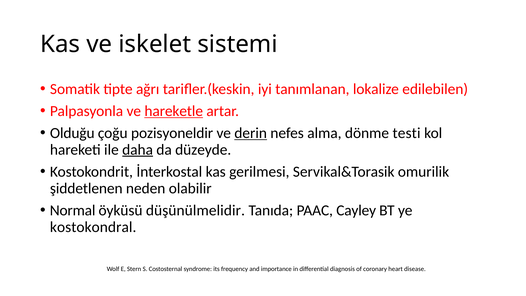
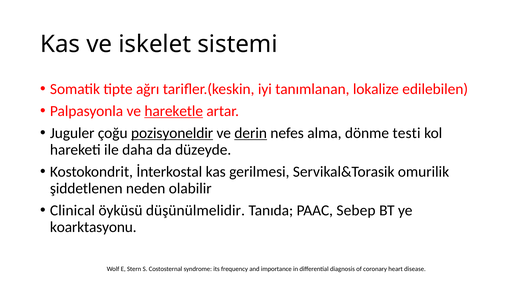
Olduğu: Olduğu -> Juguler (72, 133)
pozisyoneldir underline: none -> present (172, 133)
daha underline: present -> none (138, 150)
Normal: Normal -> Clinical (72, 210)
Cayley: Cayley -> Sebep (356, 210)
kostokondral: kostokondral -> koarktasyonu (93, 227)
